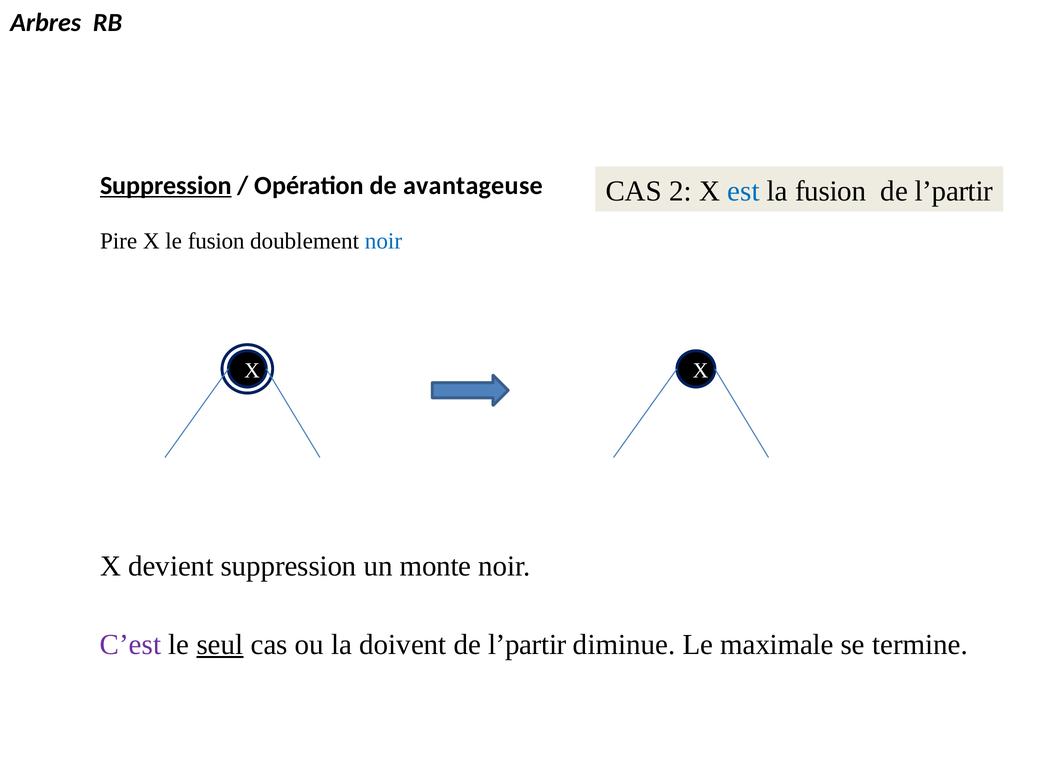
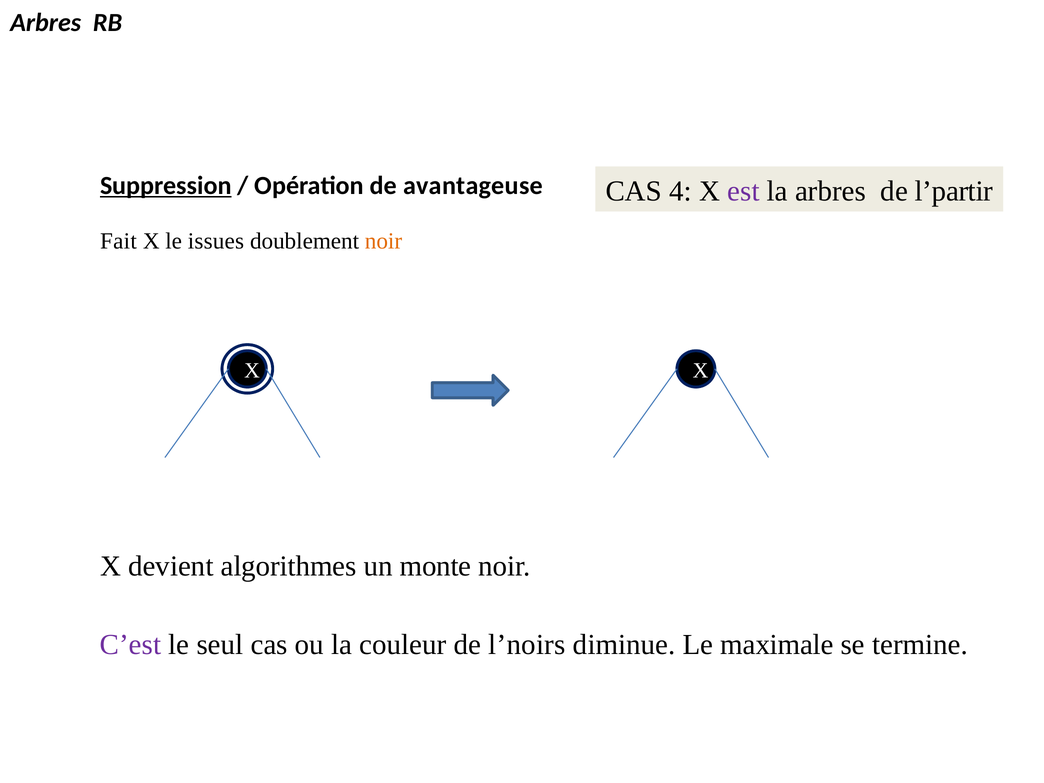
2: 2 -> 4 (681, 191)
est colour: blue -> purple (743, 191)
la fusion: fusion -> arbres (830, 191)
Pire: Pire -> Fait (118, 241)
le fusion: fusion -> issues (216, 241)
noir colour: blue -> orange (383, 241)
devient suppression: suppression -> algorithmes (289, 566)
seul underline: present -> none (220, 644)
doivent: doivent -> couleur (403, 644)
l’partir: l’partir -> l’noirs (527, 644)
